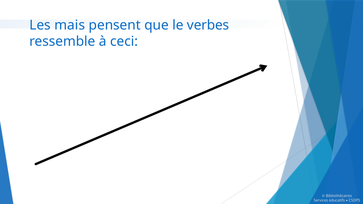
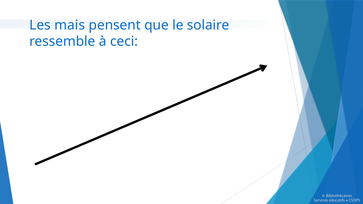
verbes: verbes -> solaire (208, 25)
